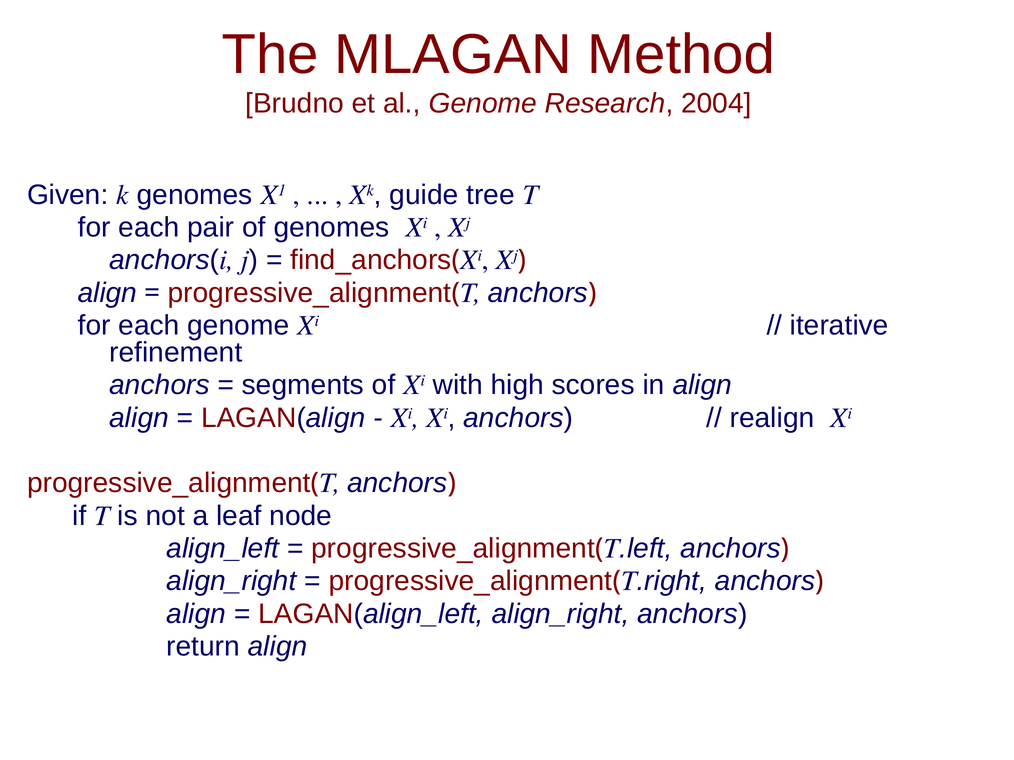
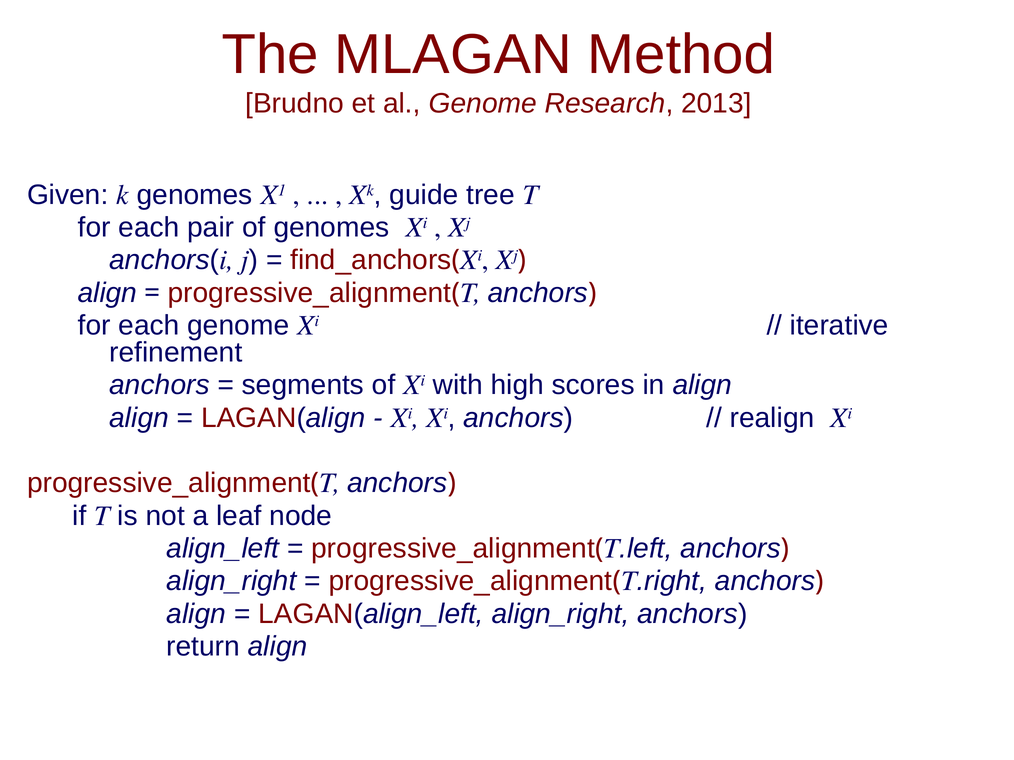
2004: 2004 -> 2013 (716, 103)
